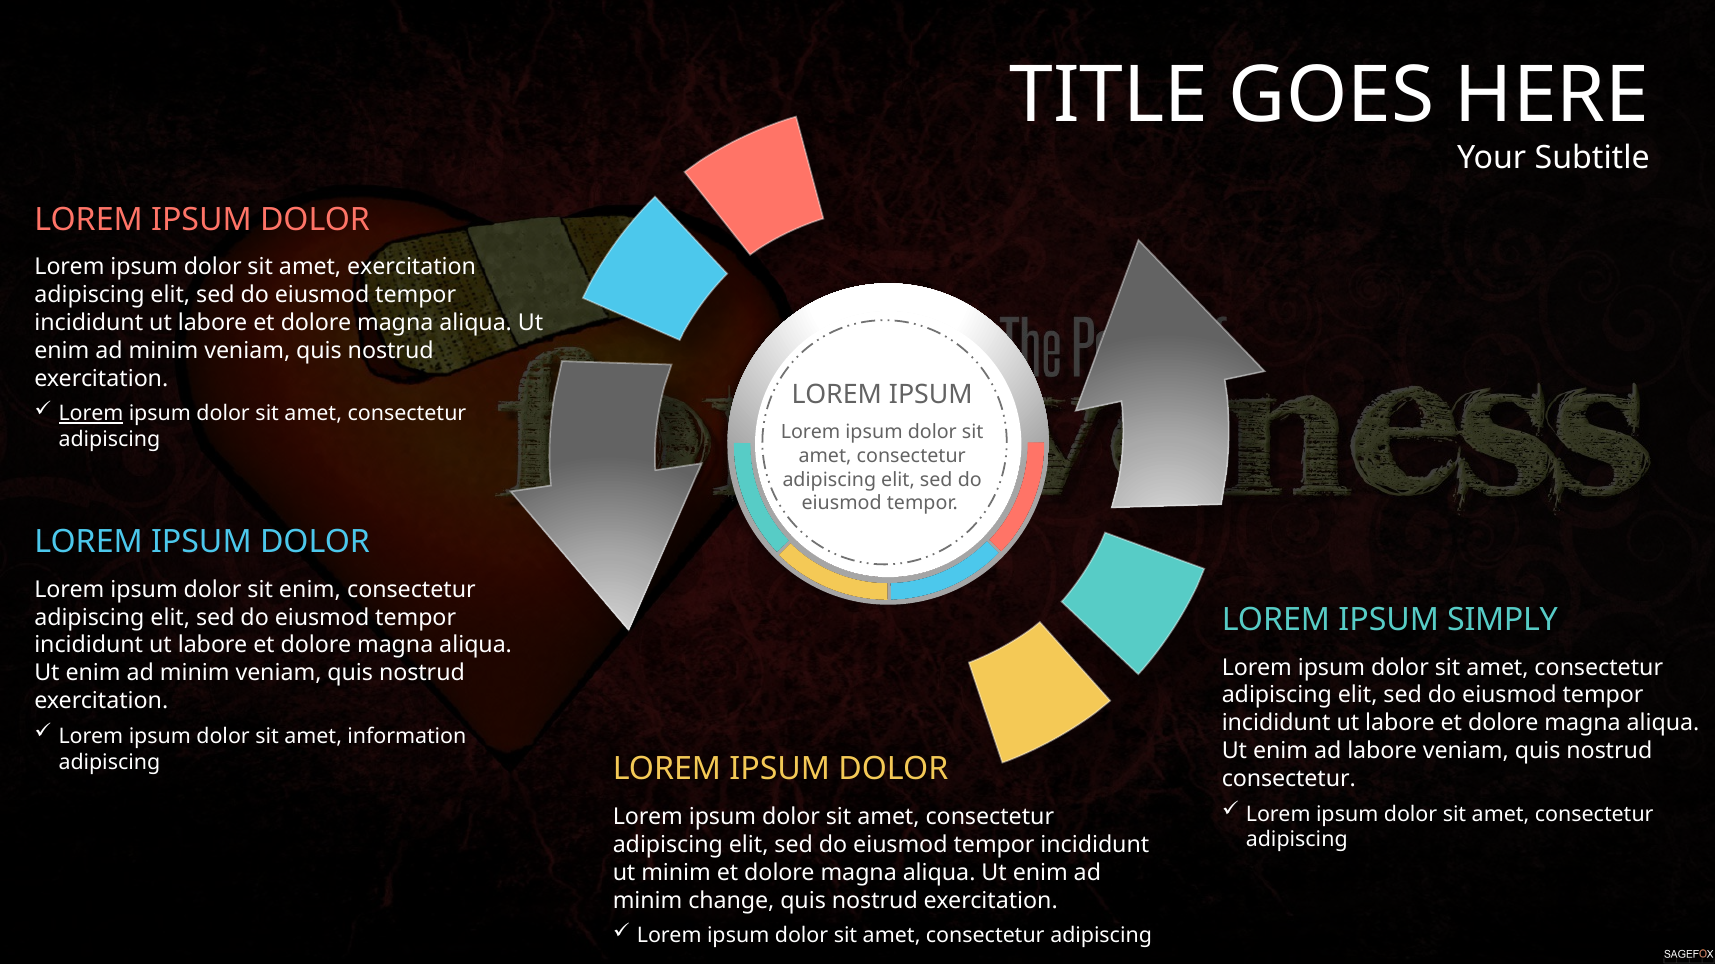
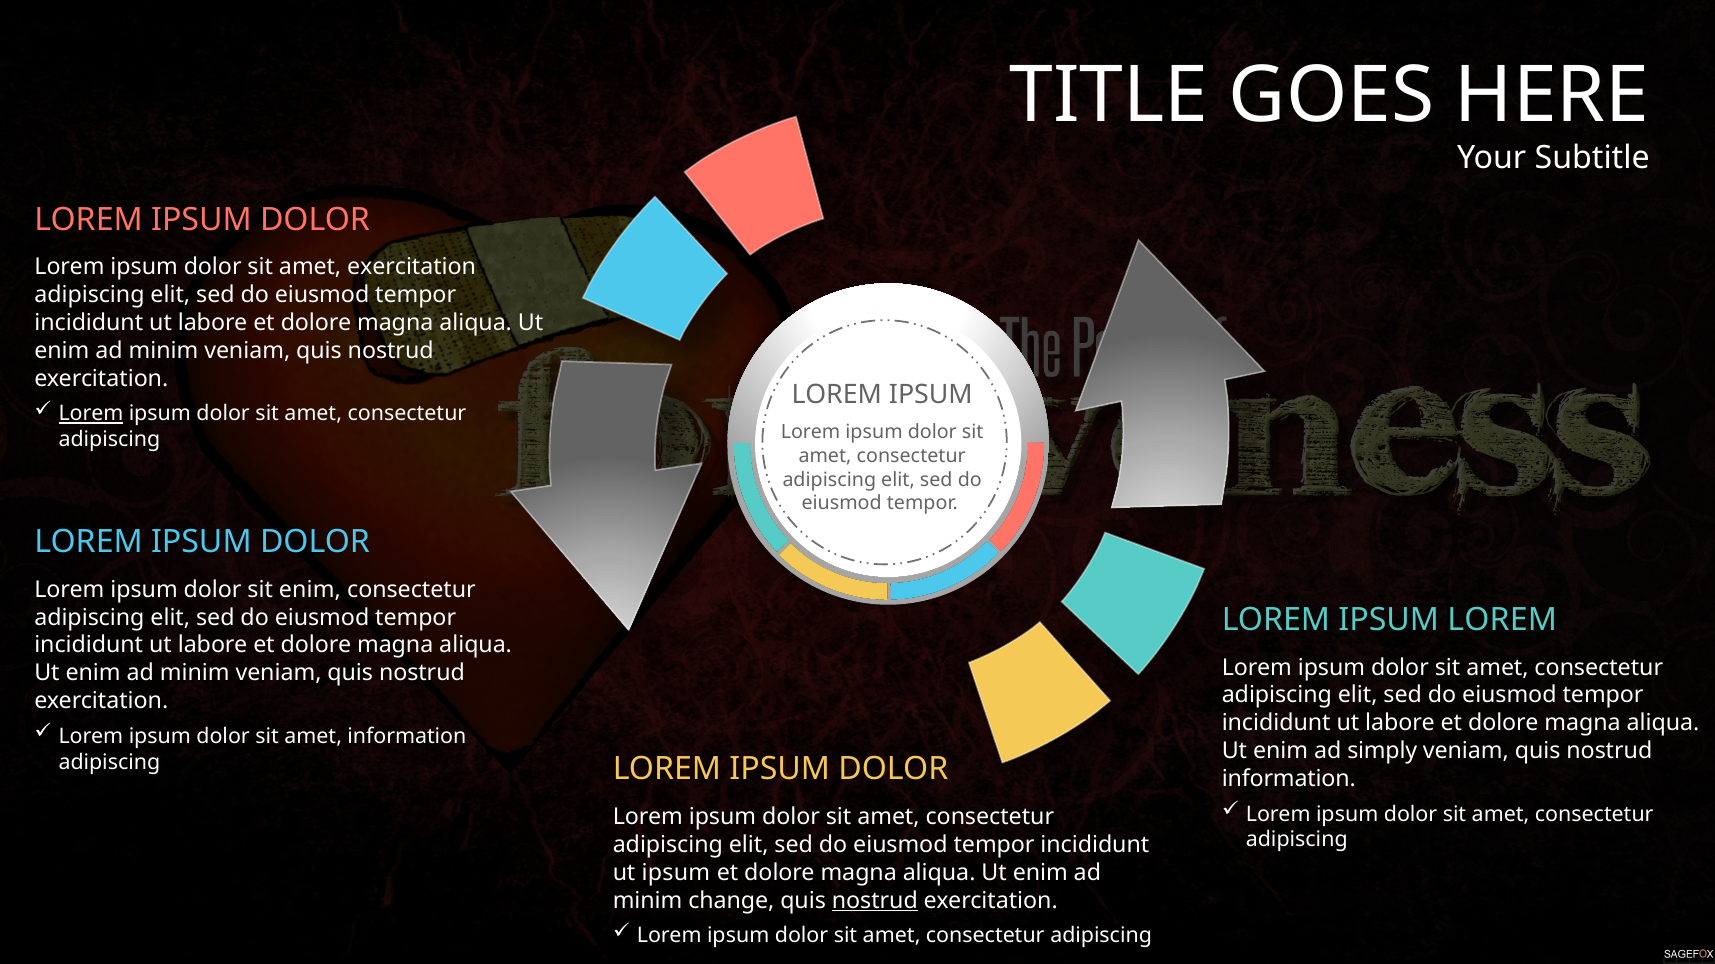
SIMPLY: SIMPLY -> LOREM (1502, 620)
ad labore: labore -> simply (1382, 752)
consectetur: consectetur -> information (1289, 780)
ut minim: minim -> ipsum (676, 873)
nostrud underline: none -> present (875, 901)
